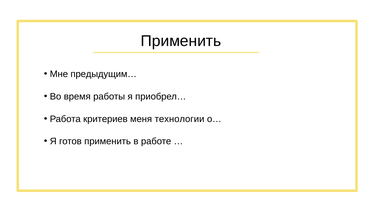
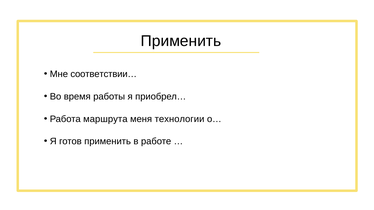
предыдущим…: предыдущим… -> соответствии… (104, 74)
критериев: критериев -> маршрута (105, 119)
